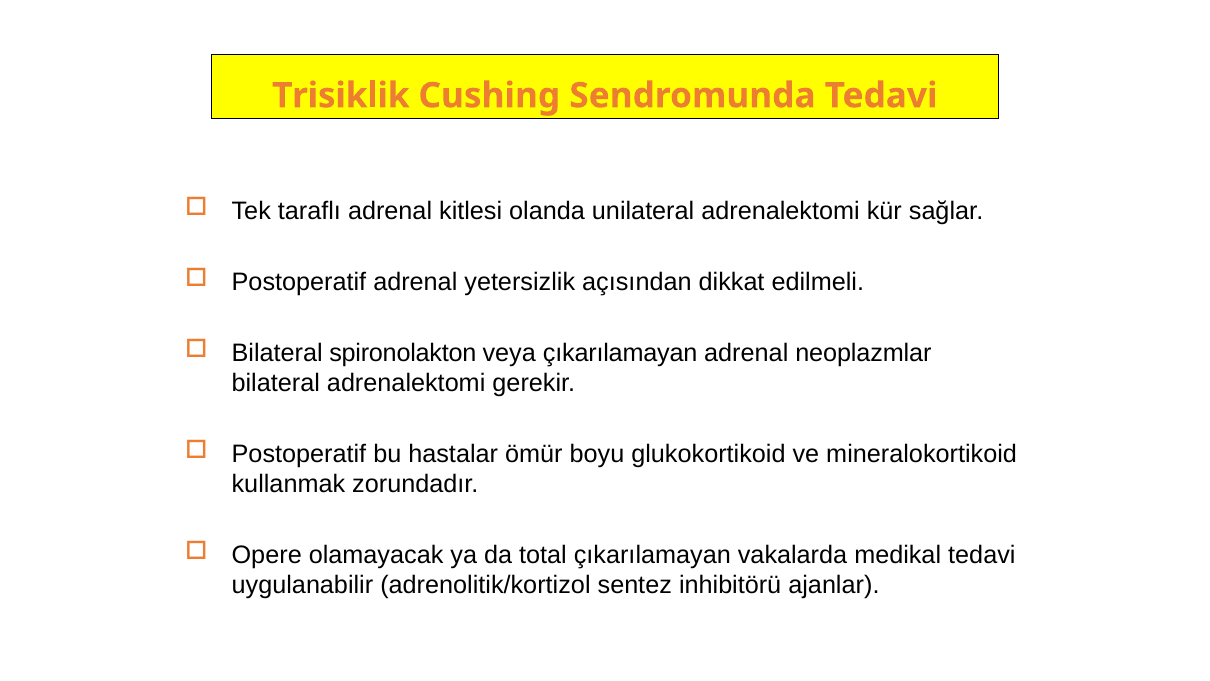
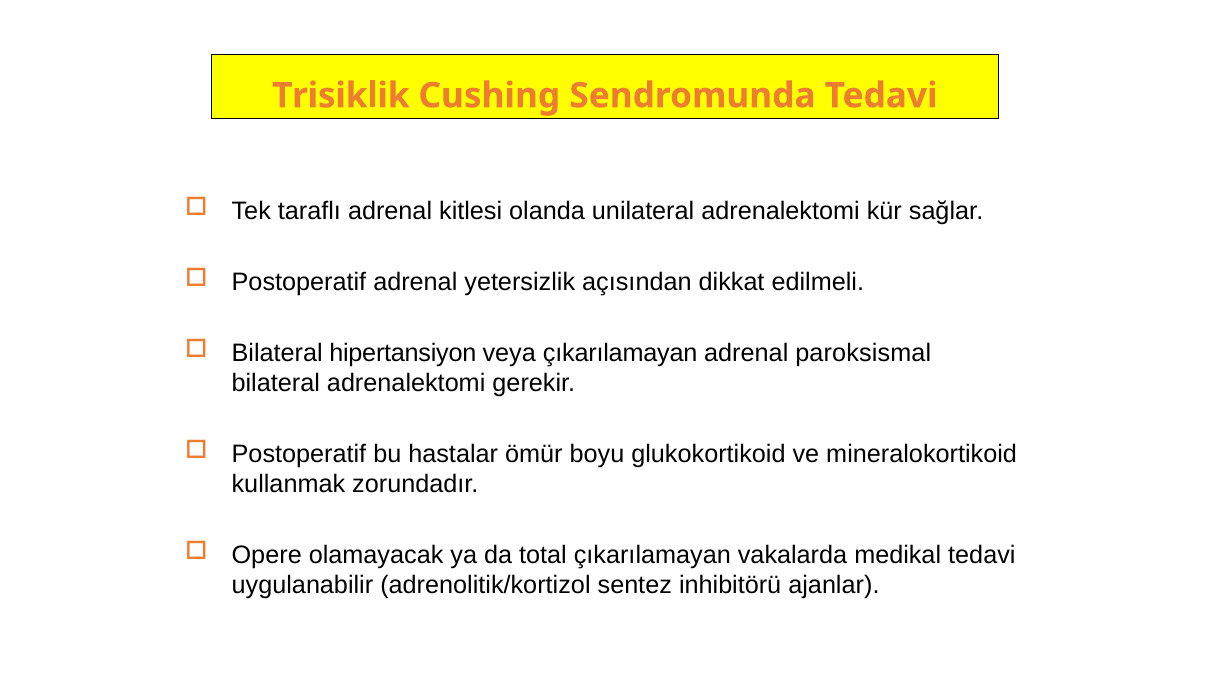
spironolakton: spironolakton -> hipertansiyon (403, 353)
neoplazmlar: neoplazmlar -> paroksismal (863, 353)
